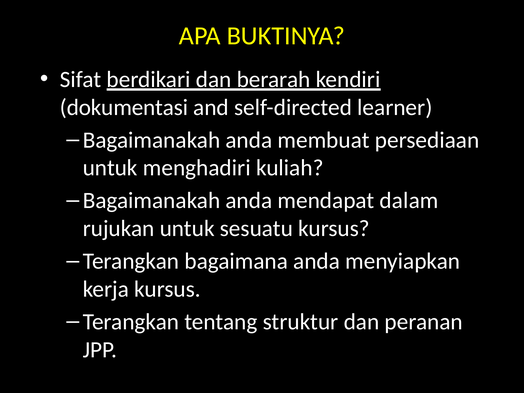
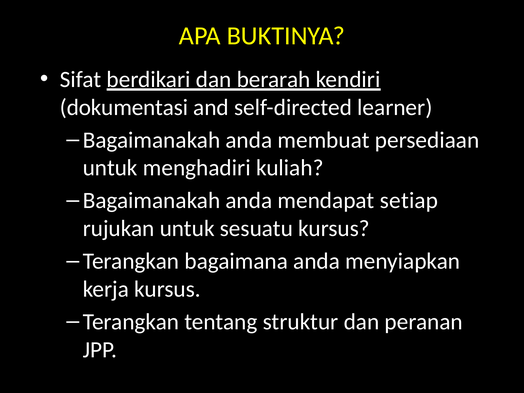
dalam: dalam -> setiap (409, 201)
